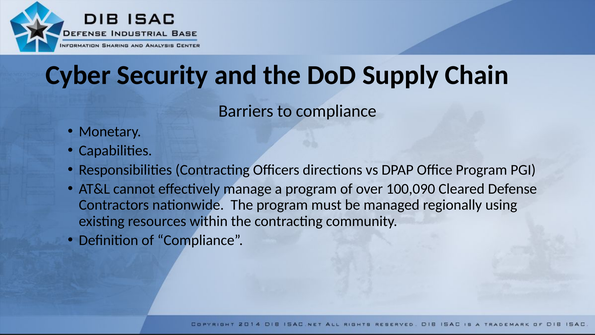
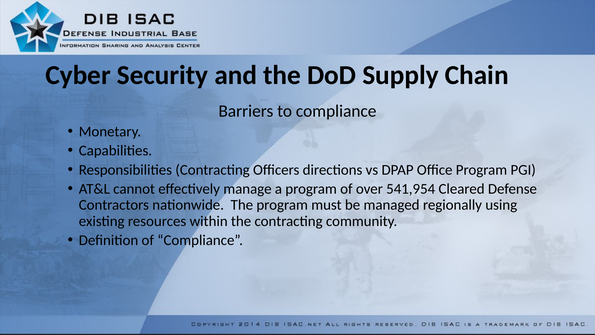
100,090: 100,090 -> 541,954 (411, 189)
